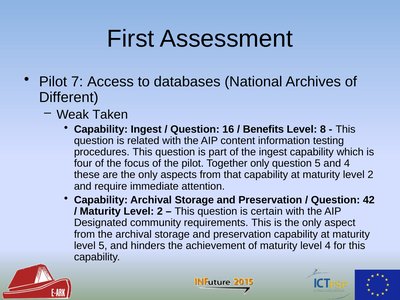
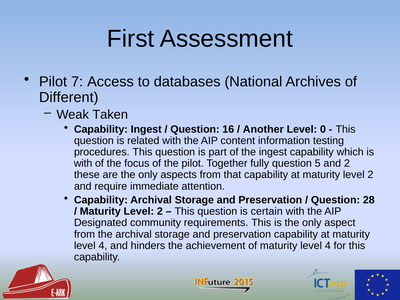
Benefits: Benefits -> Another (263, 129)
8: 8 -> 0 (323, 129)
four: four -> with (83, 163)
Together only: only -> fully (260, 163)
and 4: 4 -> 2 (347, 163)
42: 42 -> 28 (369, 200)
5: 5 -> 4 (103, 246)
